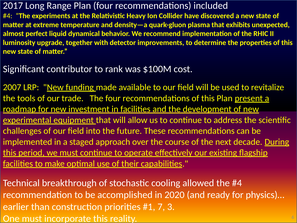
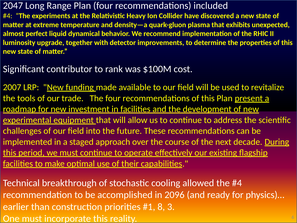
2017: 2017 -> 2047 (13, 6)
2020: 2020 -> 2096 (174, 195)
7: 7 -> 8 (161, 207)
